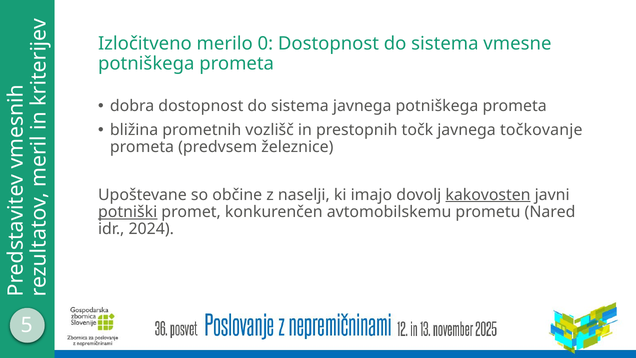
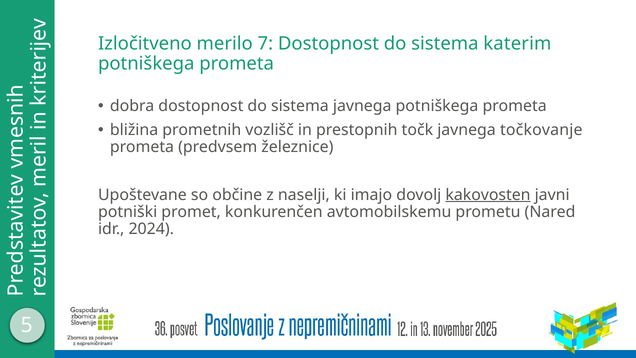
0: 0 -> 7 (265, 43)
vmesne: vmesne -> katerim (517, 43)
potniški underline: present -> none (128, 212)
